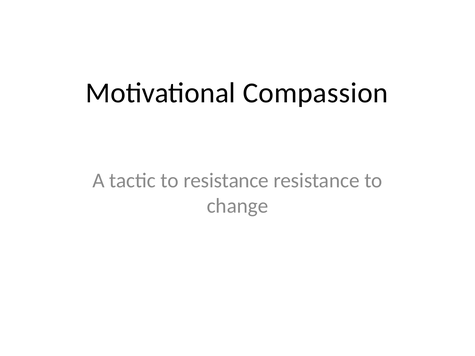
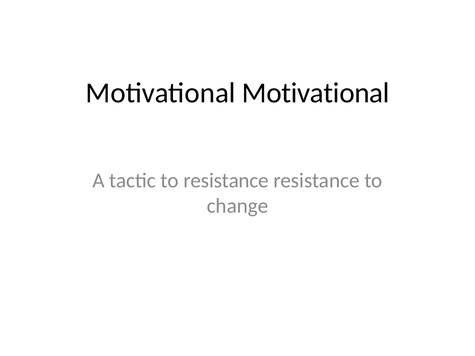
Motivational Compassion: Compassion -> Motivational (316, 93)
